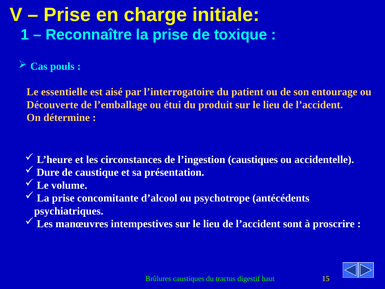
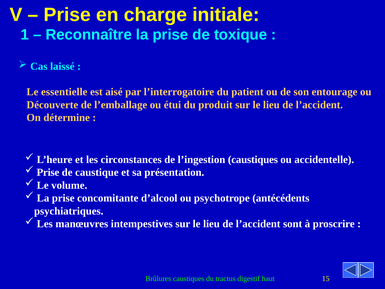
pouls: pouls -> laissé (62, 66)
Dure: Dure -> Prise (48, 172)
